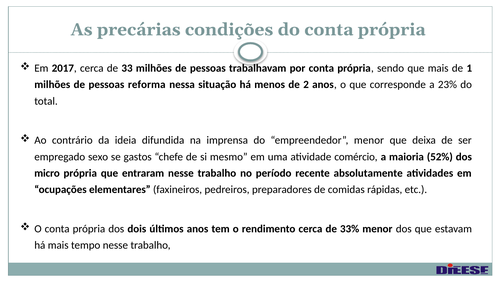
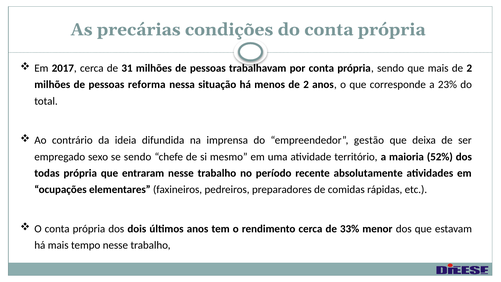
33: 33 -> 31 (127, 68)
mais de 1: 1 -> 2 (469, 68)
empreendedor menor: menor -> gestão (369, 140)
se gastos: gastos -> sendo (138, 157)
comércio: comércio -> território (356, 157)
micro: micro -> todas (47, 173)
